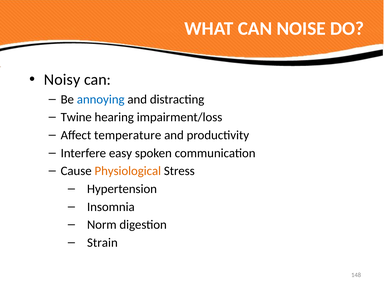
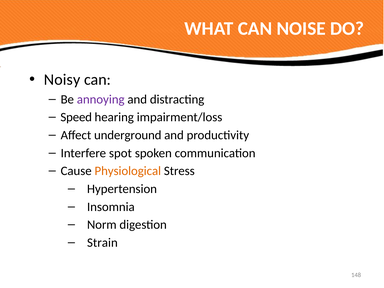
annoying colour: blue -> purple (101, 99)
Twine: Twine -> Speed (76, 117)
temperature: temperature -> underground (128, 135)
easy: easy -> spot (120, 153)
